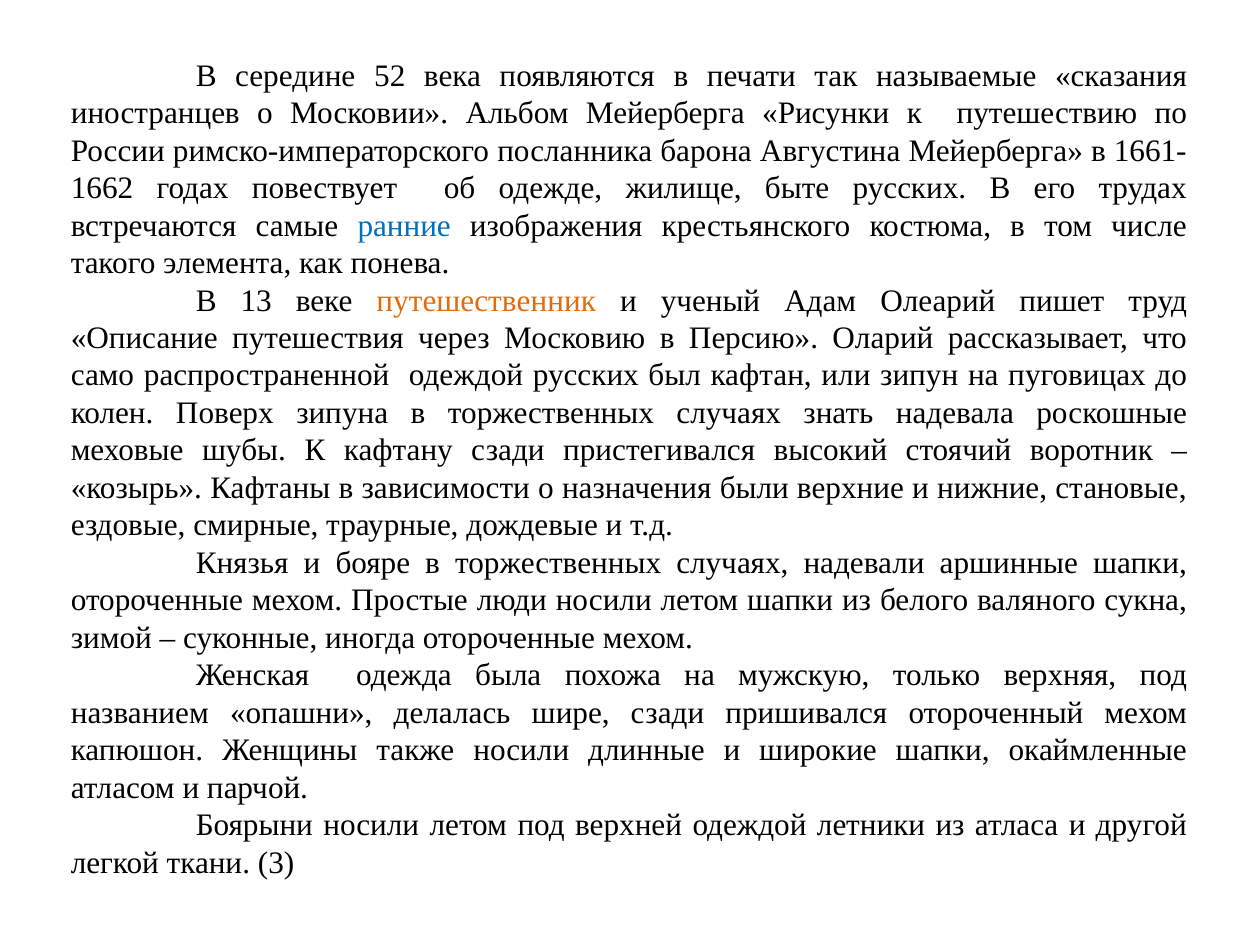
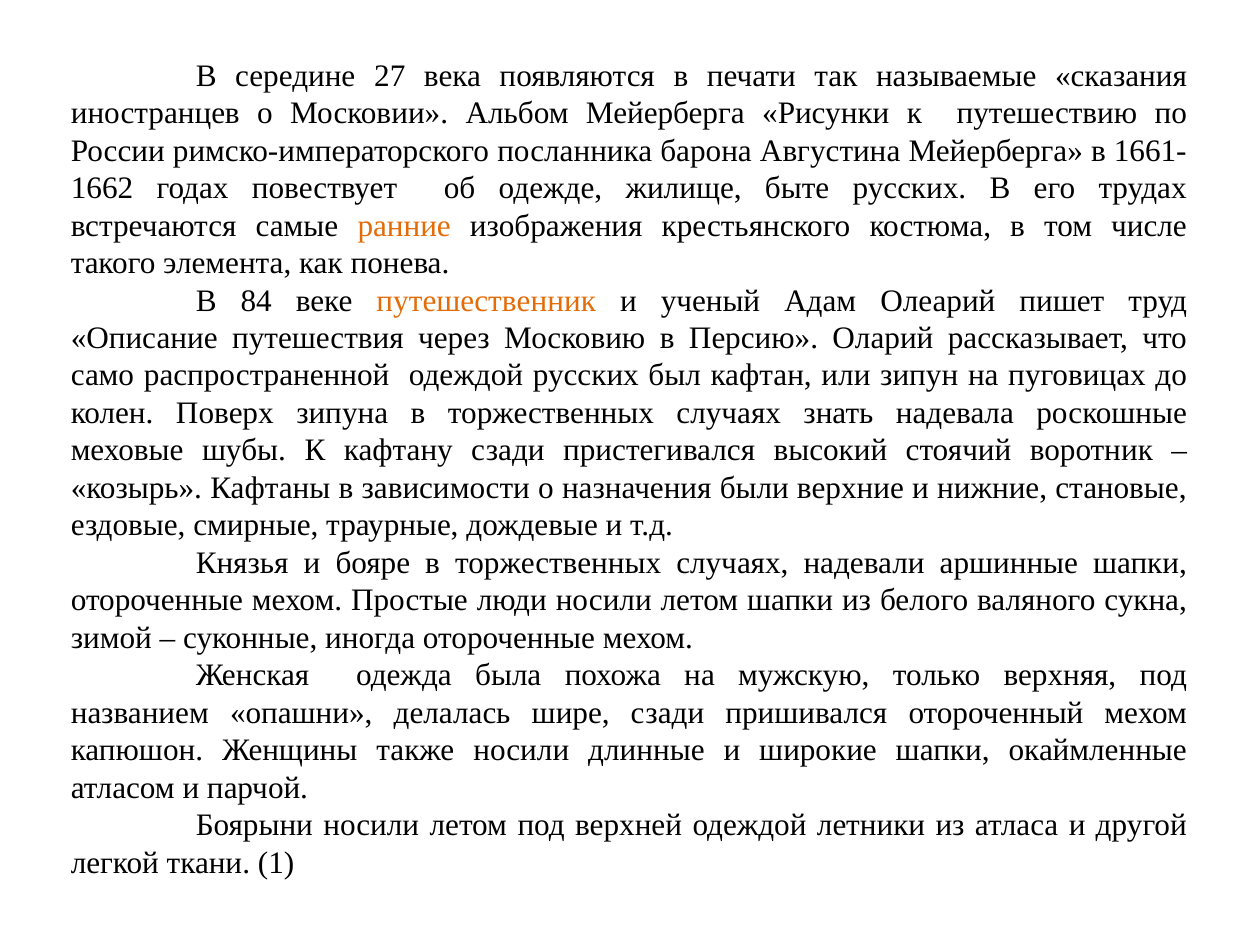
52: 52 -> 27 (390, 76)
ранние colour: blue -> orange (404, 226)
13: 13 -> 84 (256, 301)
3: 3 -> 1 (276, 863)
